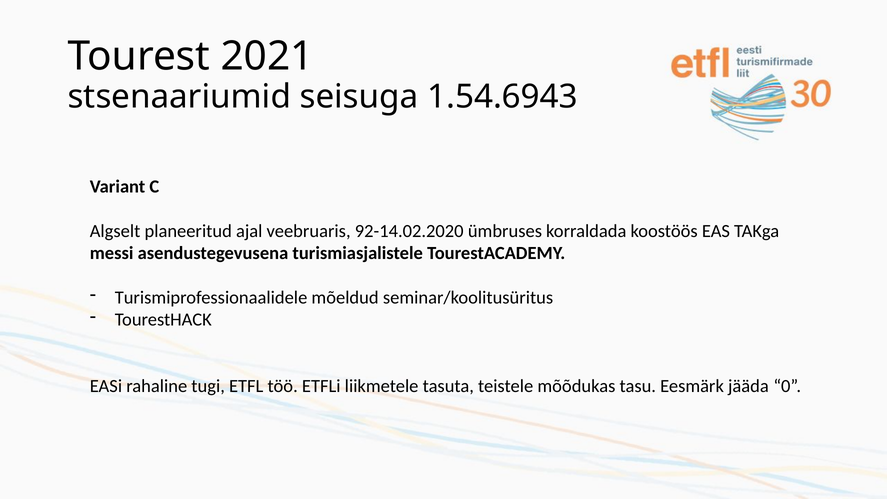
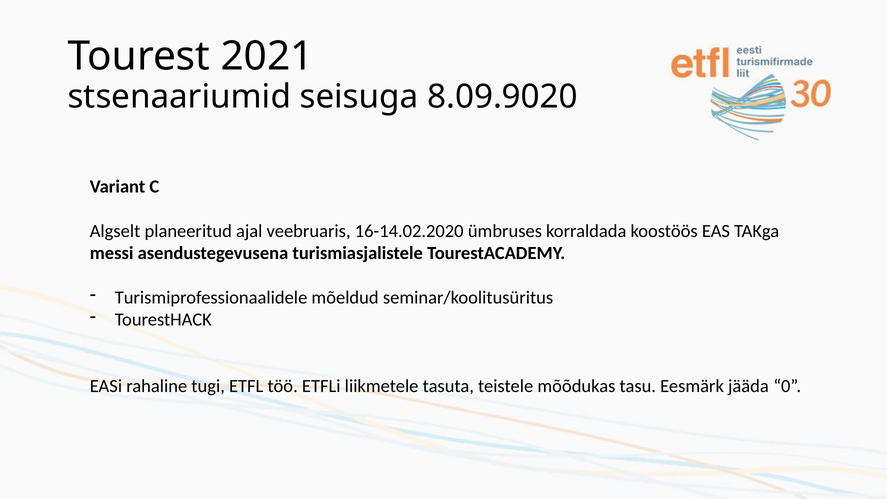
1.54.6943: 1.54.6943 -> 8.09.9020 (503, 97)
92-14.02.2020: 92-14.02.2020 -> 16-14.02.2020 (409, 231)
